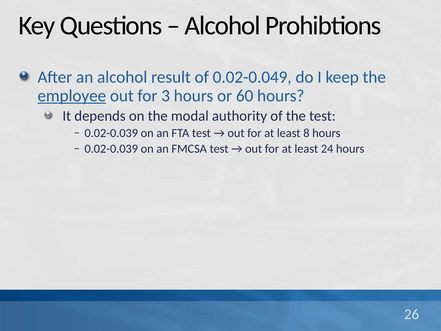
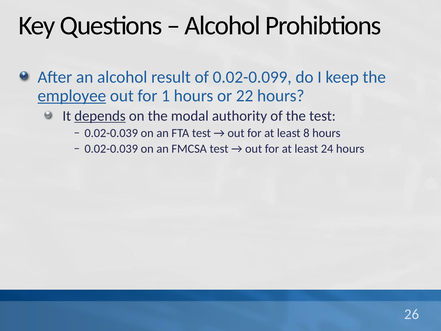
0.02-0.049: 0.02-0.049 -> 0.02-0.099 (252, 77)
3: 3 -> 1 (166, 96)
60: 60 -> 22 (245, 96)
depends underline: none -> present (100, 116)
